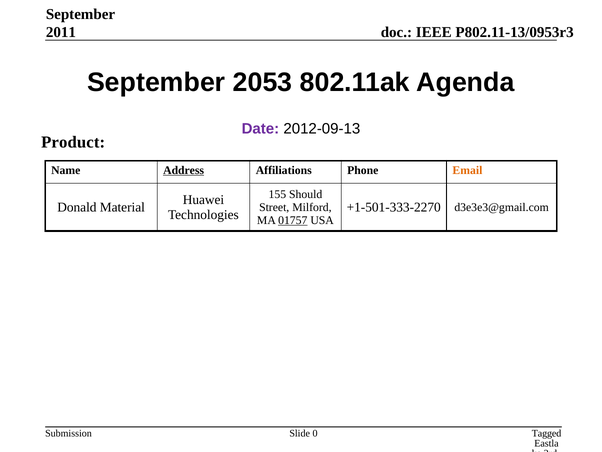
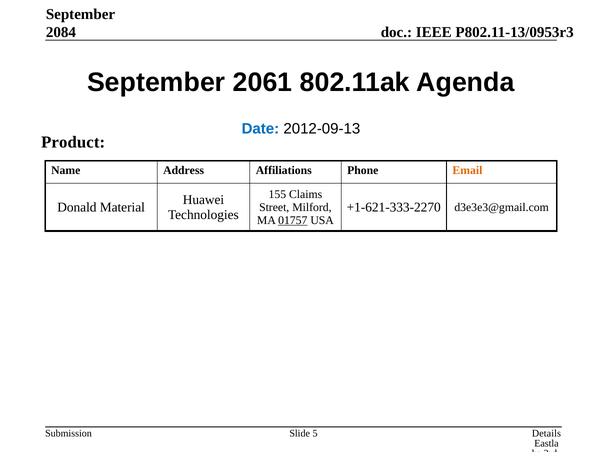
2011: 2011 -> 2084 (61, 32)
2053: 2053 -> 2061 (263, 82)
Date colour: purple -> blue (260, 128)
Address underline: present -> none (184, 170)
Should: Should -> Claims (306, 194)
+1-501-333-2270: +1-501-333-2270 -> +1-621-333-2270 (394, 207)
Tagged: Tagged -> Details (546, 433)
0: 0 -> 5 (315, 433)
